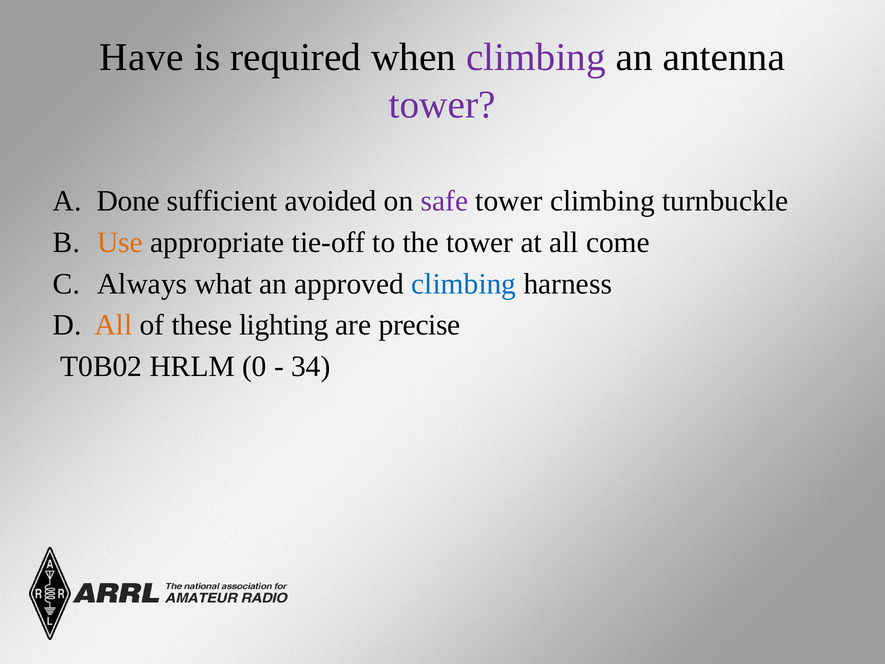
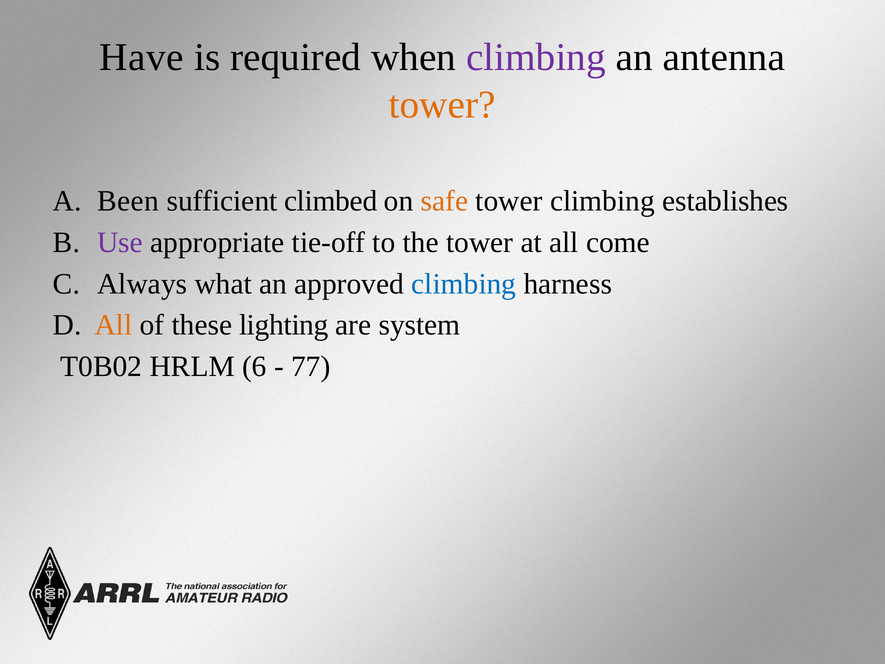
tower colour: purple -> orange (442, 105)
Done: Done -> Been (128, 201)
avoided: avoided -> climbed (331, 201)
safe colour: purple -> orange (444, 201)
turnbuckle: turnbuckle -> establishes (725, 201)
Use colour: orange -> purple (120, 242)
precise: precise -> system (419, 325)
0: 0 -> 6 (254, 366)
34: 34 -> 77 (311, 366)
